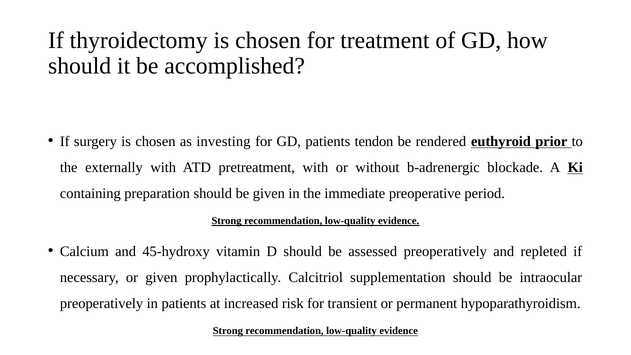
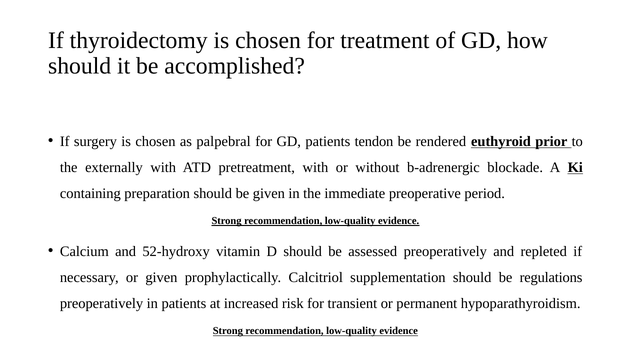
investing: investing -> palpebral (224, 141)
45-hydroxy: 45-hydroxy -> 52-hydroxy (176, 251)
intraocular: intraocular -> regulations (551, 277)
